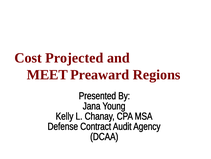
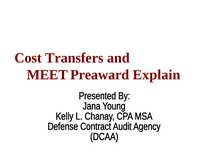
Projected: Projected -> Transfers (74, 58)
Regions: Regions -> Explain (157, 74)
